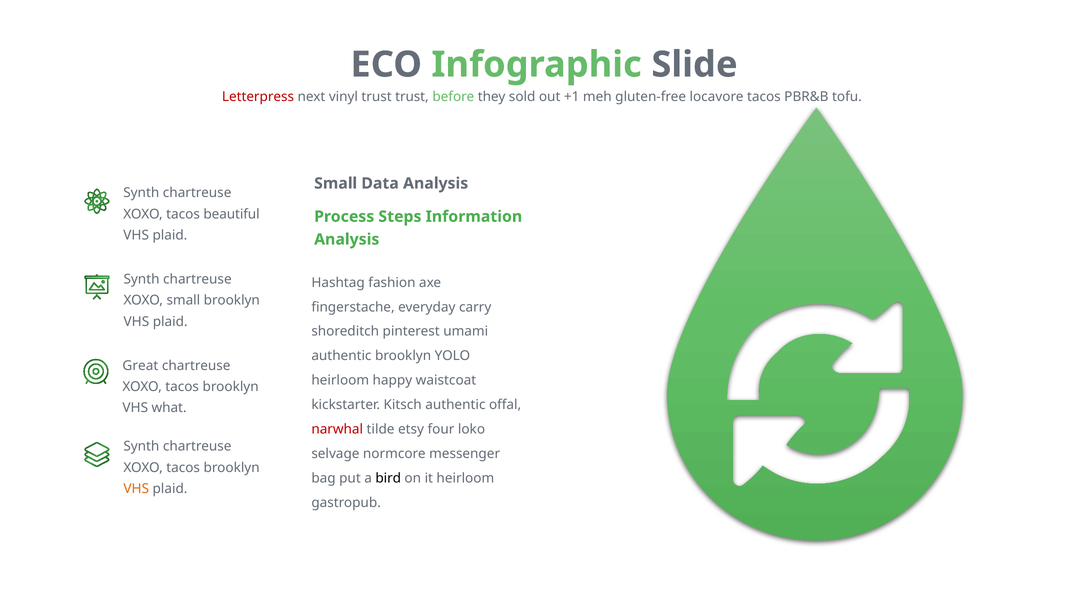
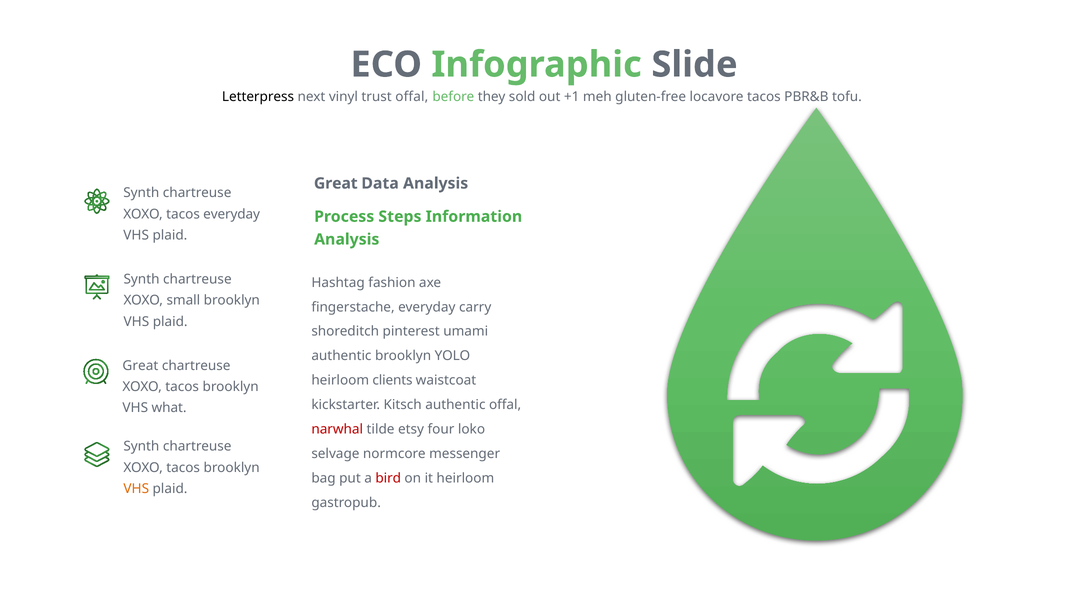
Letterpress colour: red -> black (258, 97)
trust trust: trust -> offal (412, 97)
Small: Small -> Great (336, 184)
tacos beautiful: beautiful -> everyday (232, 214)
happy: happy -> clients (392, 381)
bird colour: black -> red (388, 478)
